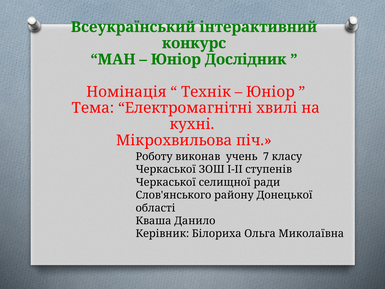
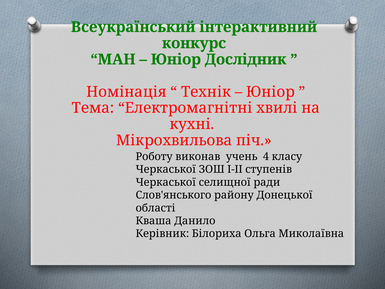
7: 7 -> 4 (266, 156)
